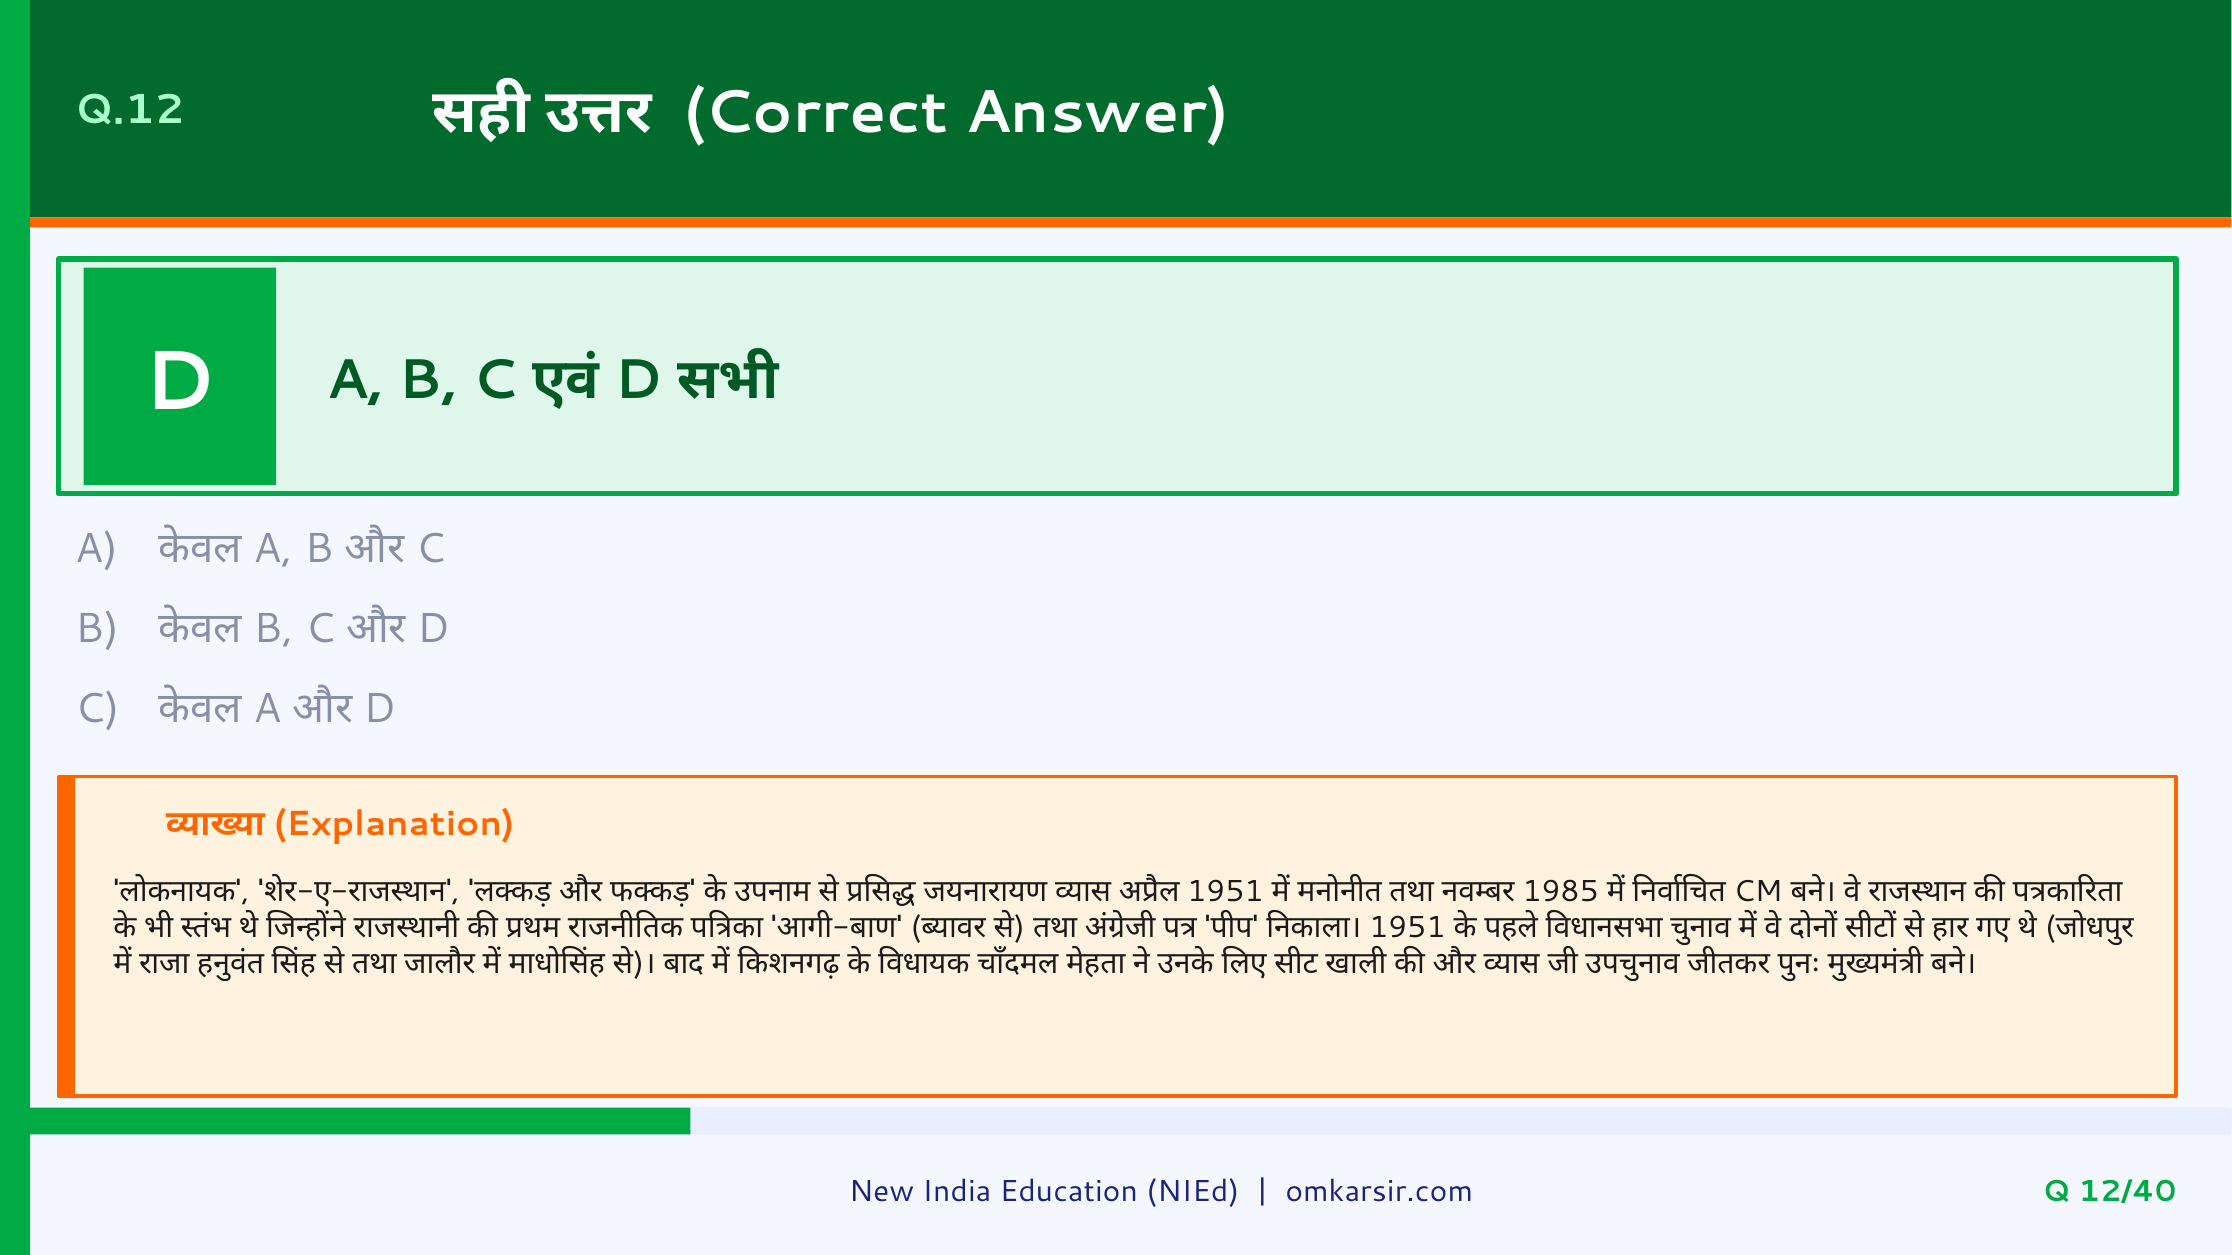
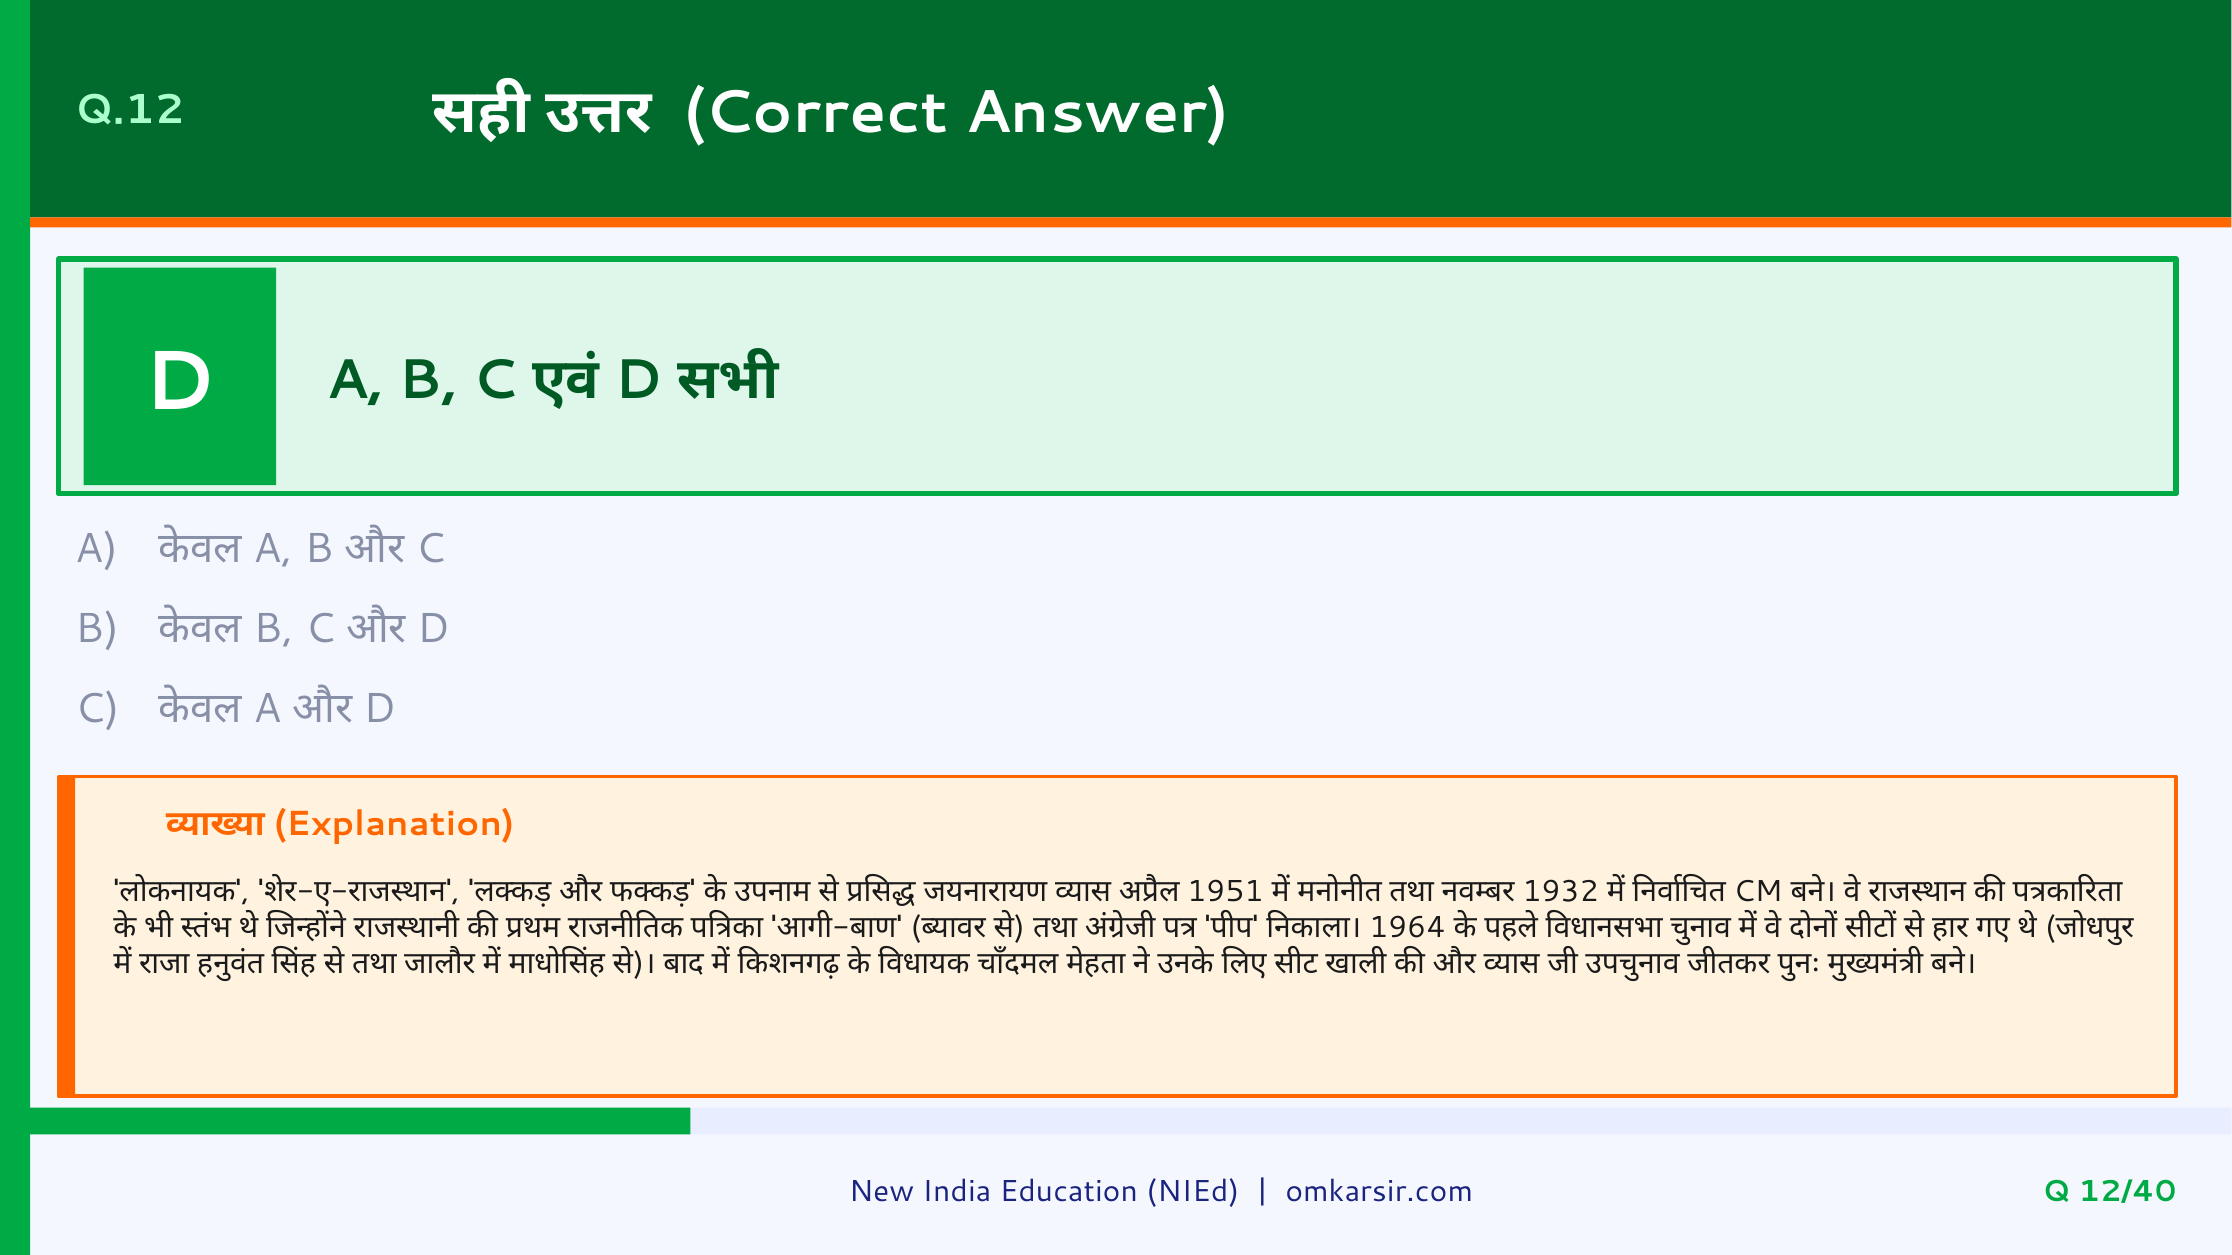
1985: 1985 -> 1932 (1561, 892)
1951: 1951 -> 1964 (1407, 928)
